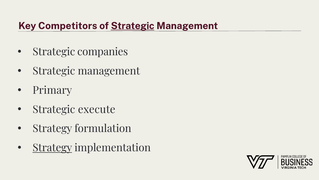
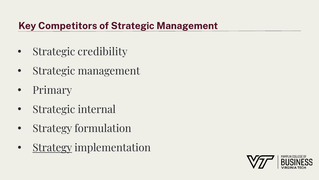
Strategic underline: present -> none (133, 26)
companies: companies -> credibility (103, 52)
execute: execute -> internal (97, 109)
